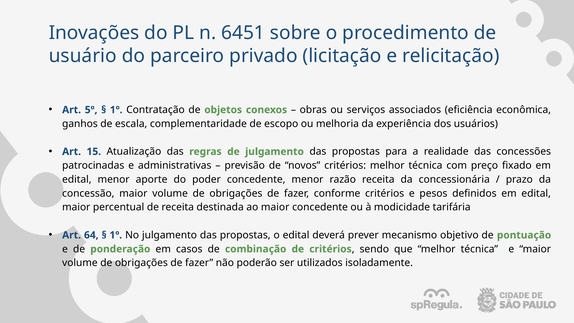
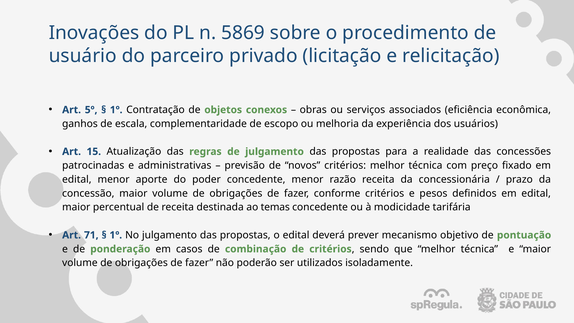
6451: 6451 -> 5869 (243, 33)
ao maior: maior -> temas (275, 207)
64: 64 -> 71 (91, 235)
